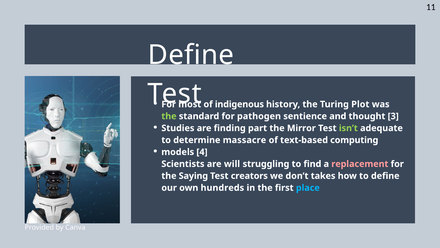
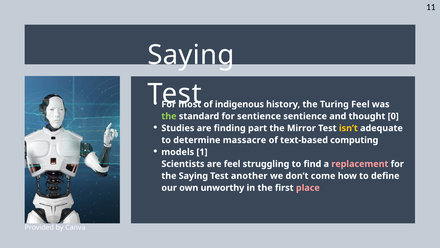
Define: Define -> Saying (191, 55)
Turing Plot: Plot -> Feel (360, 104)
for pathogen: pathogen -> sentience (259, 116)
3: 3 -> 0 (393, 116)
isn’t colour: light green -> yellow (348, 128)
4: 4 -> 1 (202, 152)
are will: will -> feel (232, 164)
creators: creators -> another (249, 176)
takes: takes -> come (323, 176)
hundreds: hundreds -> unworthy (222, 187)
place colour: light blue -> pink (308, 187)
